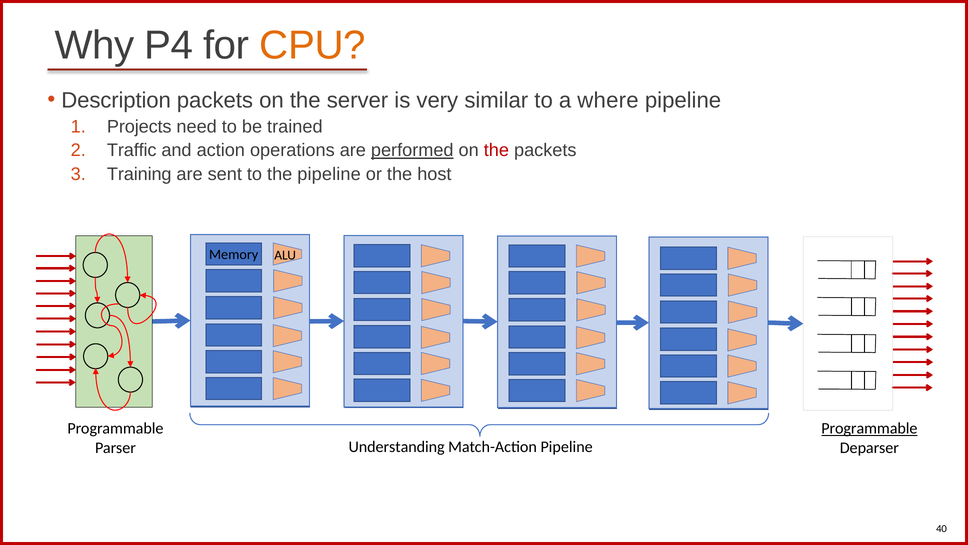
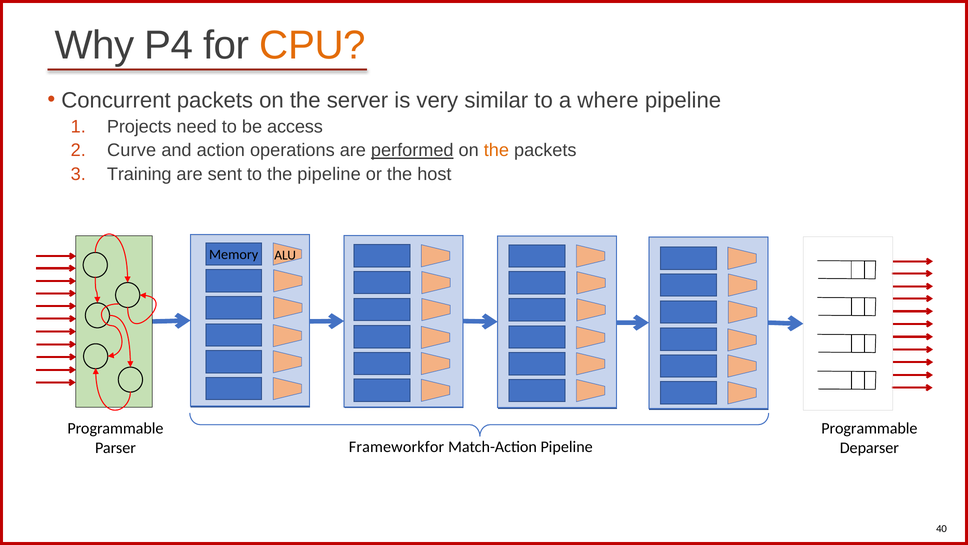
Description: Description -> Concurrent (116, 100)
trained: trained -> access (295, 127)
Traffic: Traffic -> Curve (132, 150)
the colour: red -> orange (496, 150)
Programmable underline: present -> none (869, 428)
Understanding: Understanding -> Frameworkfor (396, 447)
